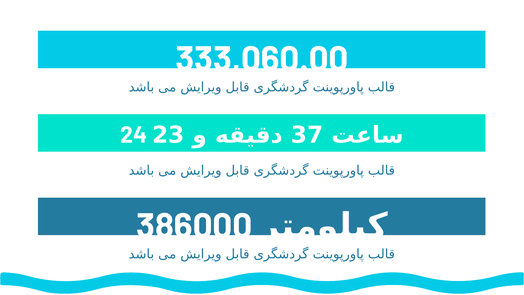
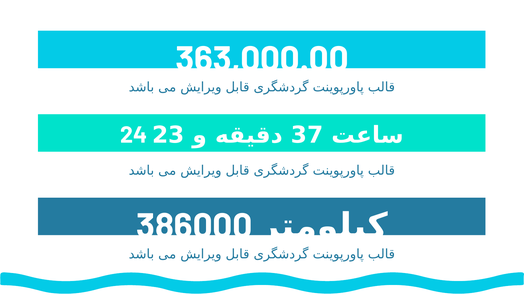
333,060.00: 333,060.00 -> 363,000.00 (262, 59)
